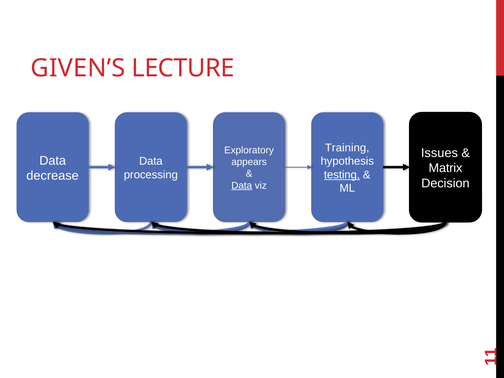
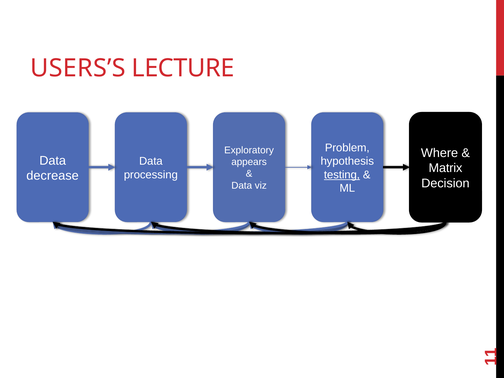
GIVEN’S: GIVEN’S -> USERS’S (78, 68)
Training: Training -> Problem (347, 148)
Issues: Issues -> Where (440, 153)
Data underline: present -> none (242, 186)
